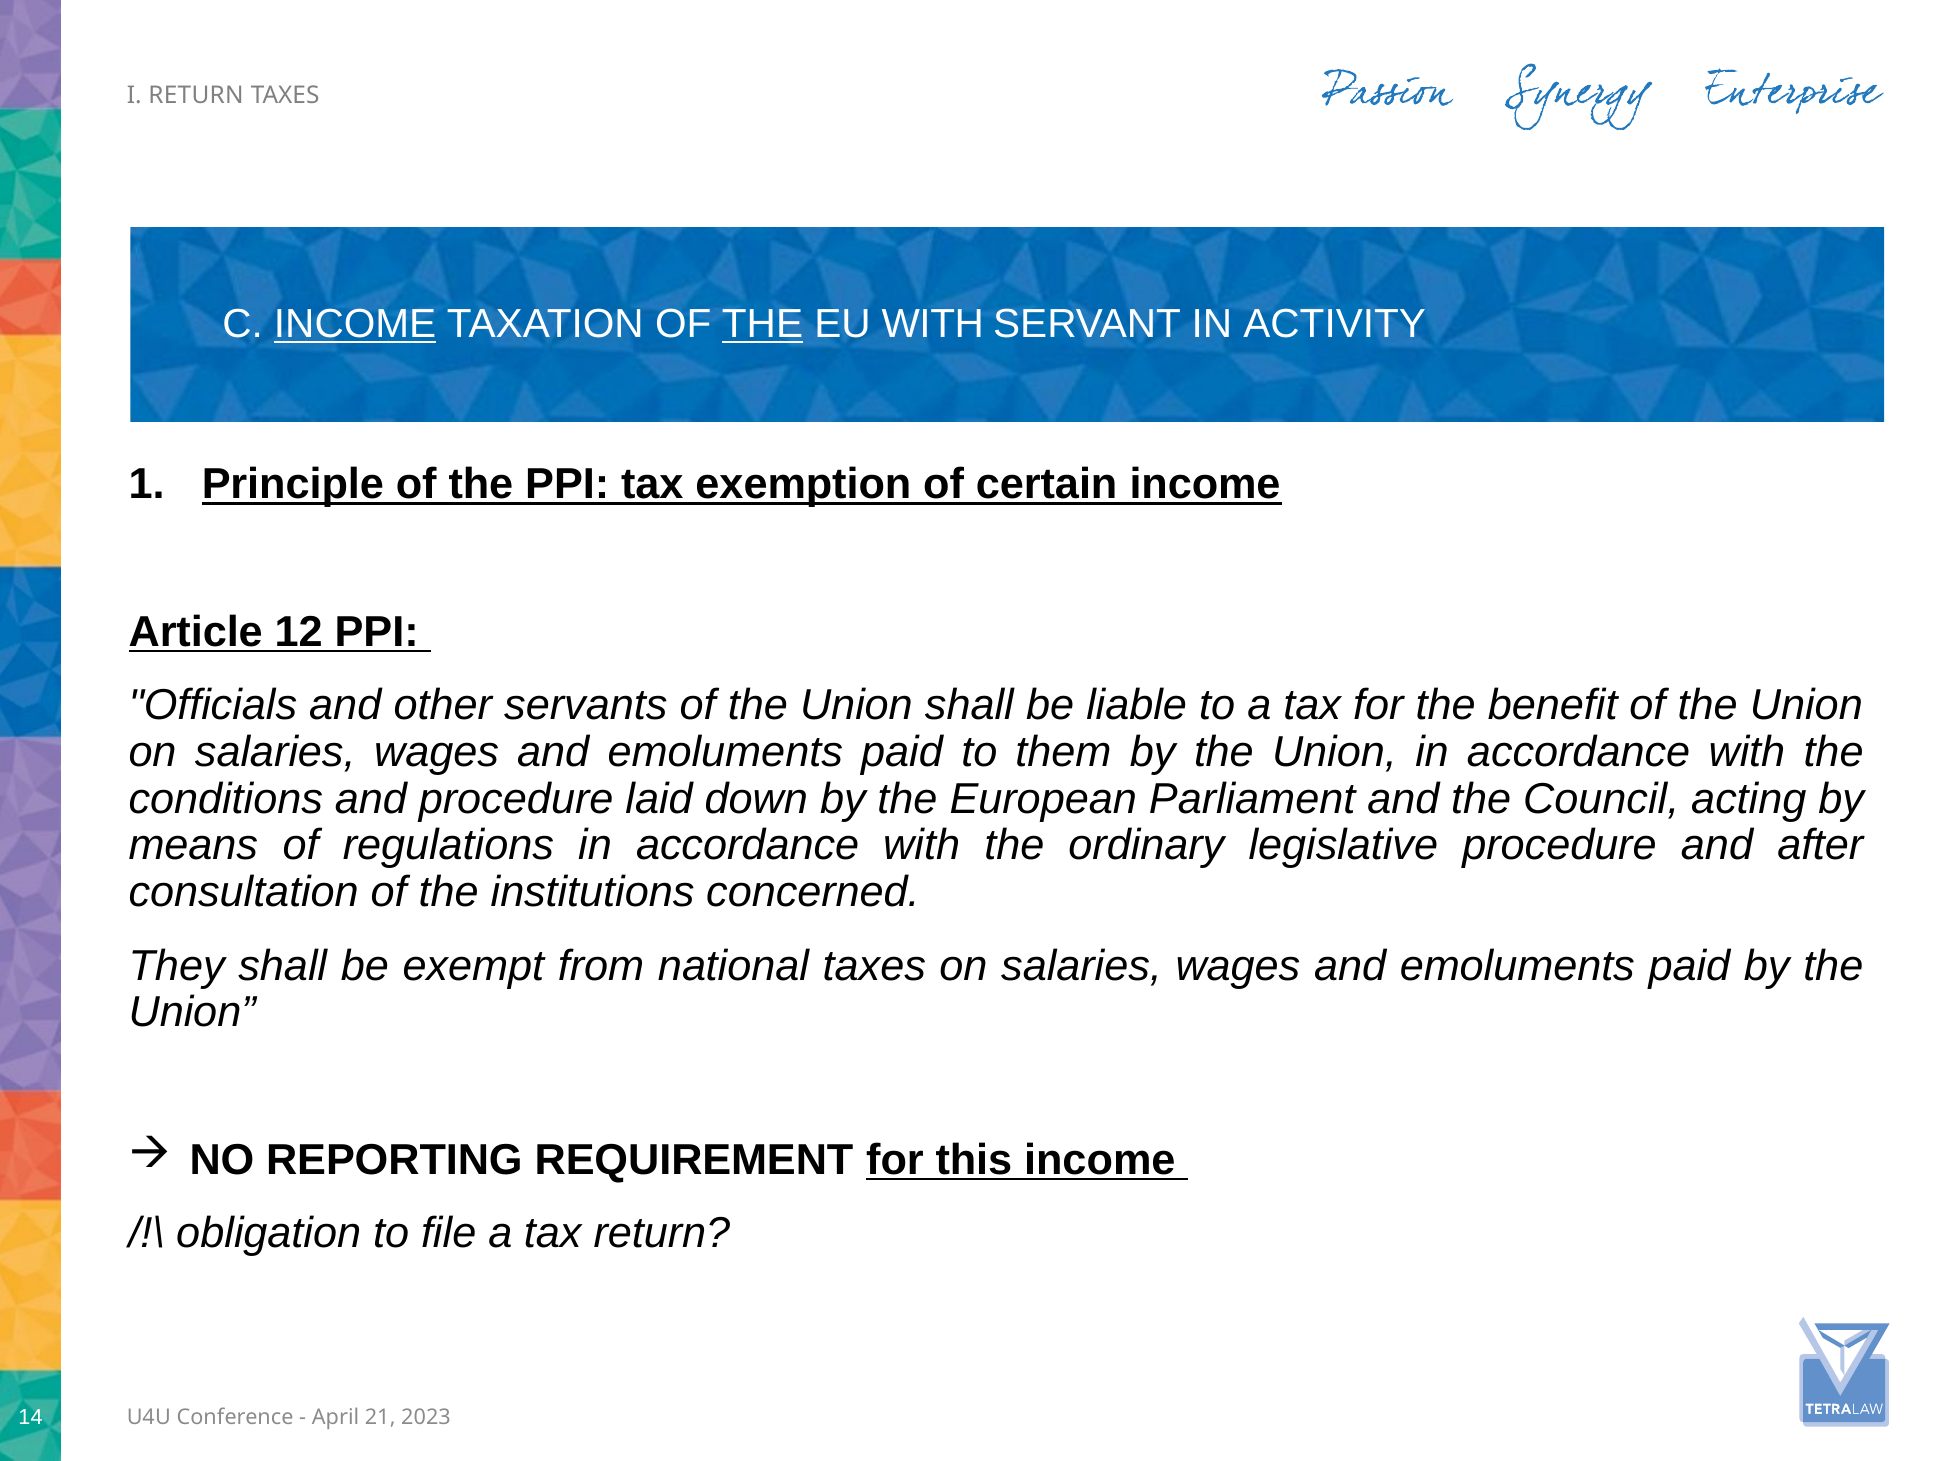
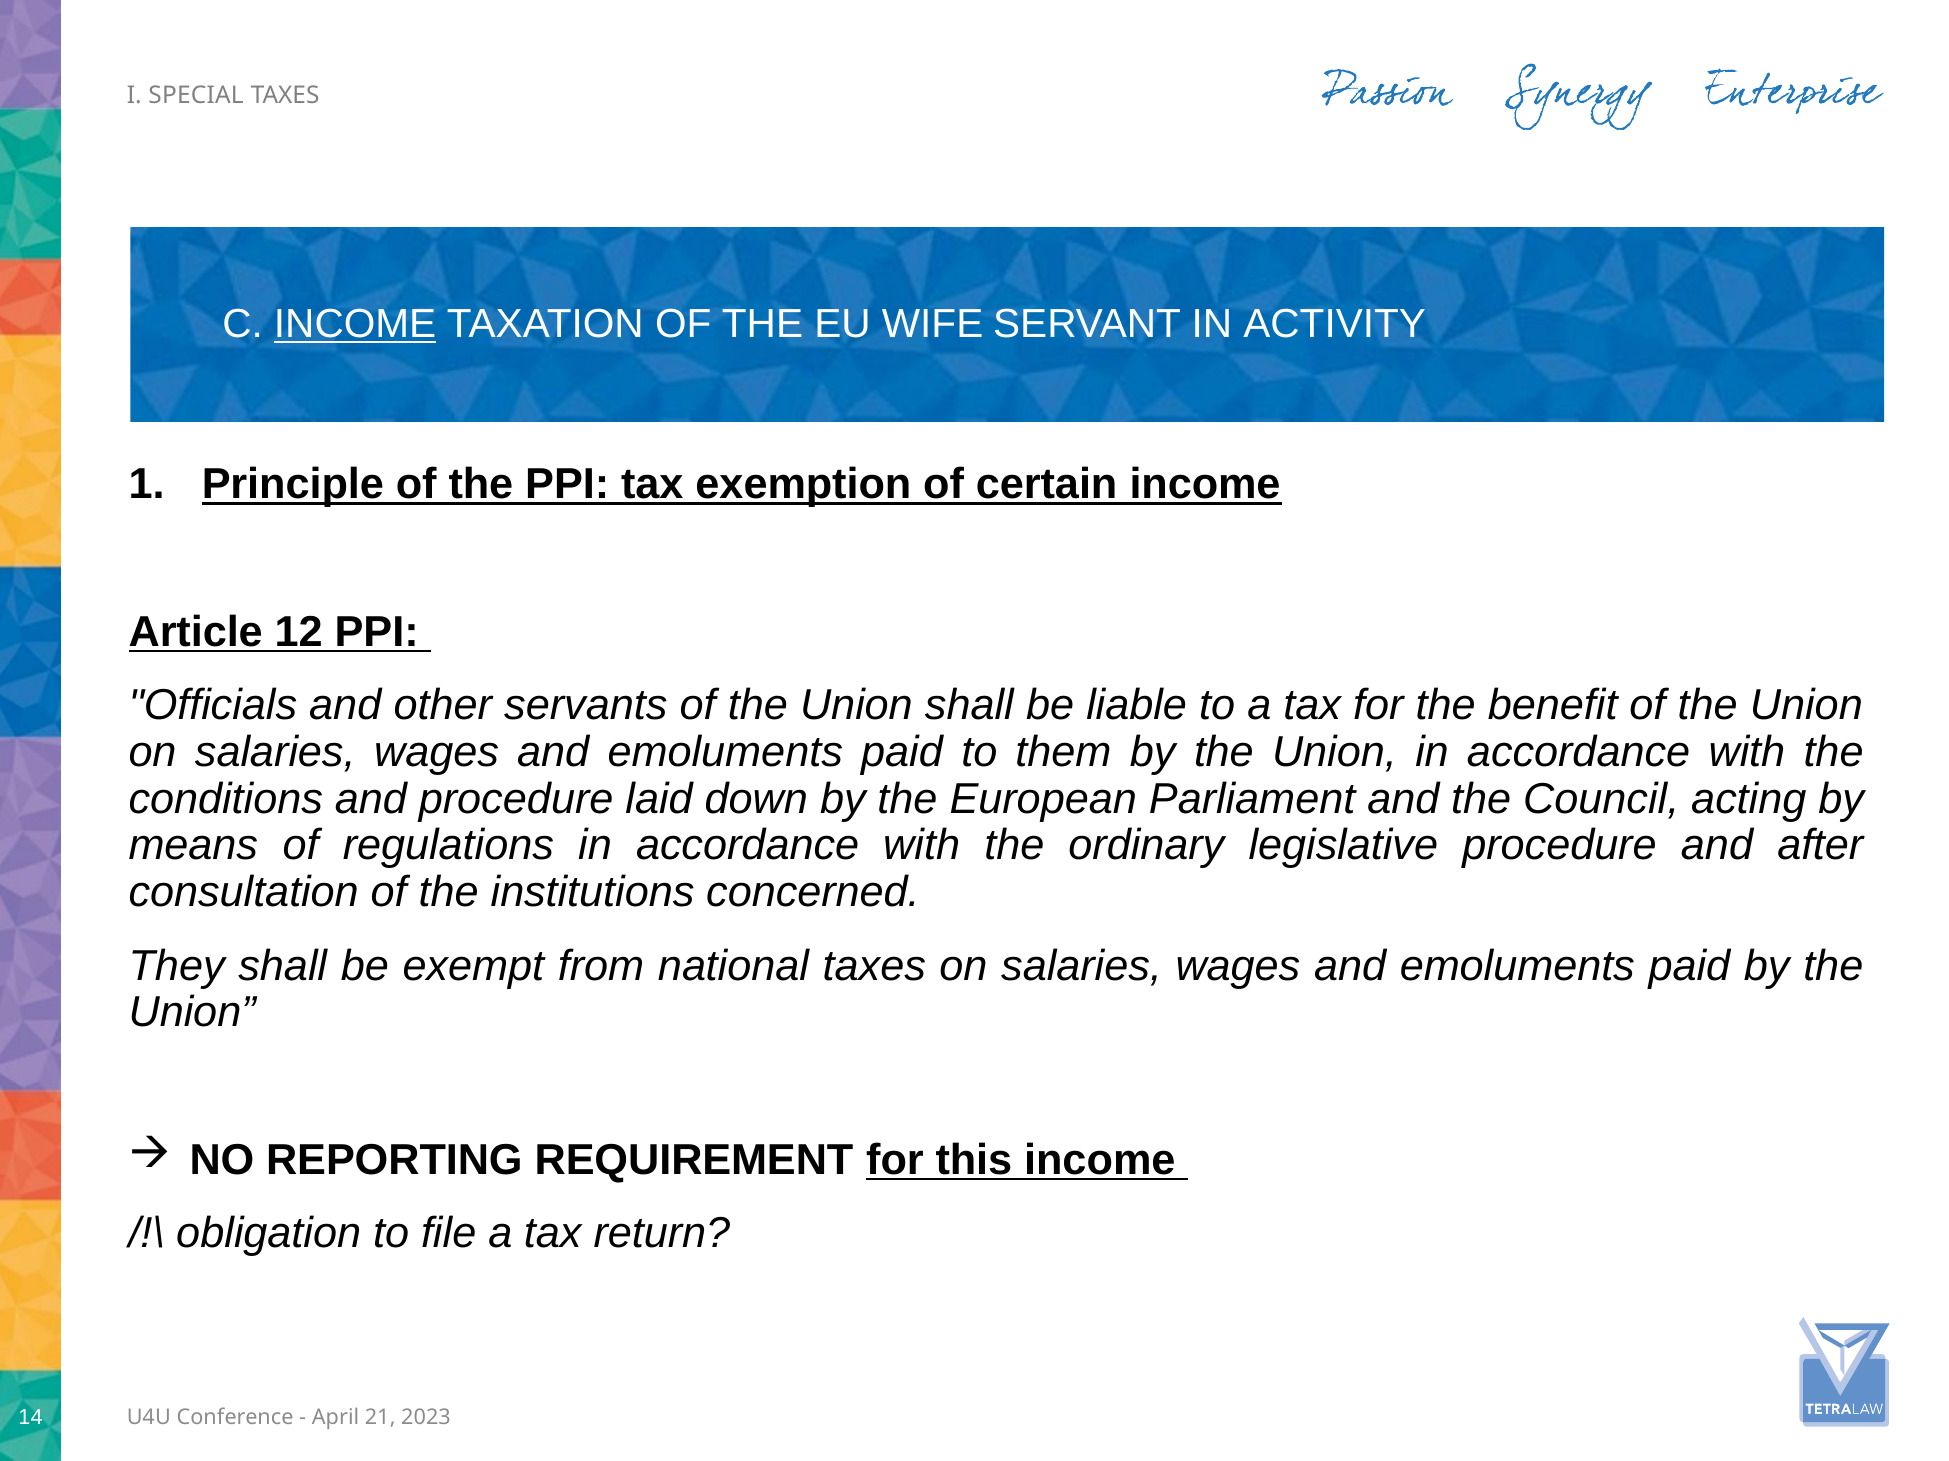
I RETURN: RETURN -> SPECIAL (196, 95)
THE underline: present -> none (762, 324)
EU WITH: WITH -> WIFE (933, 324)
